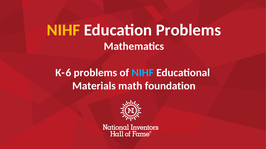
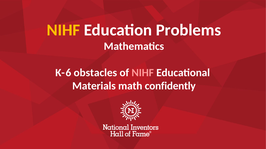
K-6 problems: problems -> obstacles (95, 73)
NIHF colour: light blue -> pink (143, 73)
foundation: foundation -> confidently (170, 86)
